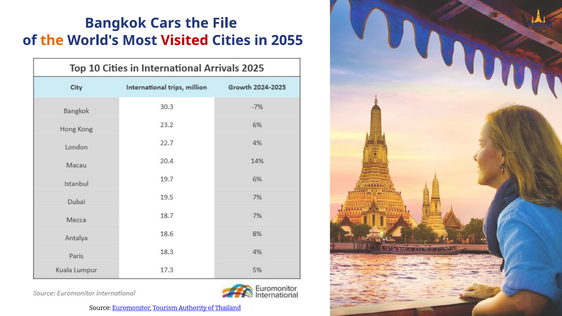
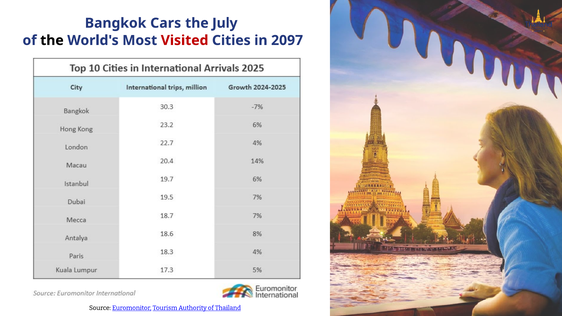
File: File -> July (225, 23)
the colour: orange -> black (52, 40)
2055: 2055 -> 2097 (287, 40)
